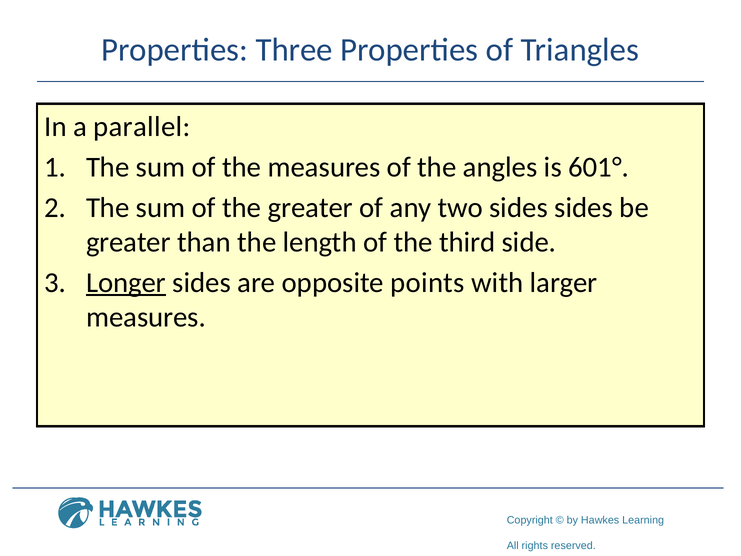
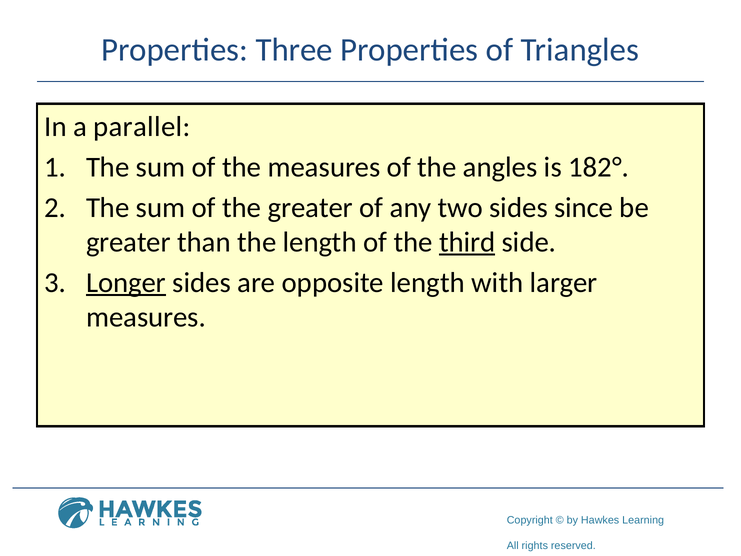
601°: 601° -> 182° (599, 167)
sides sides: sides -> since (584, 207)
third underline: none -> present (467, 242)
opposite points: points -> length (428, 282)
